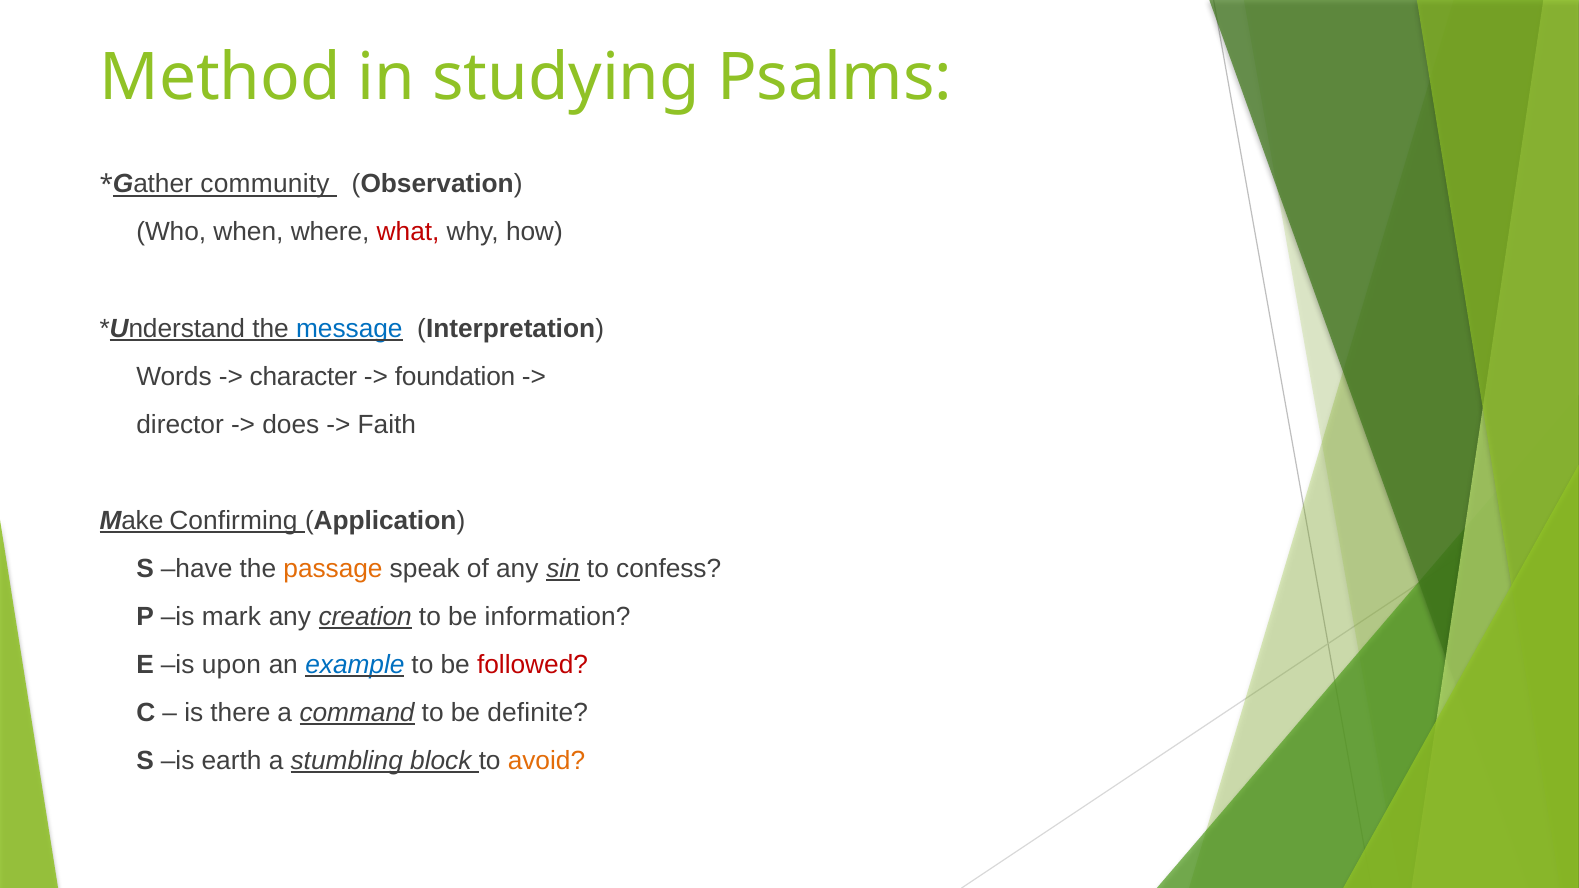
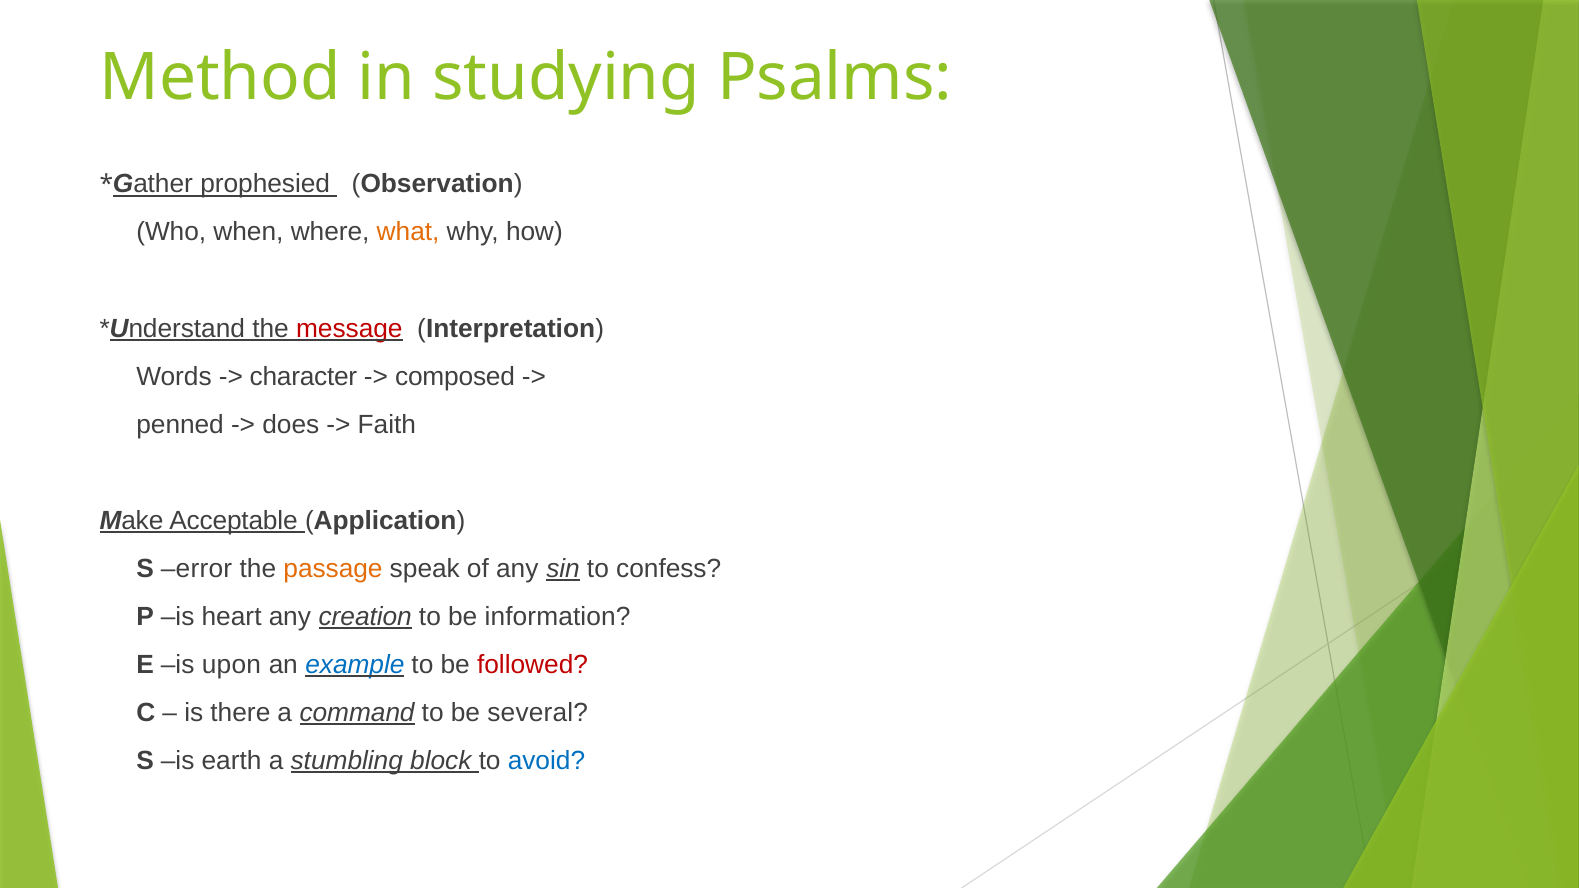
community: community -> prophesied (265, 184)
what colour: red -> orange (408, 232)
message colour: blue -> red (349, 328)
foundation: foundation -> composed (455, 376)
director: director -> penned (180, 424)
Confirming: Confirming -> Acceptable (234, 520)
have: have -> error (196, 569)
mark: mark -> heart (232, 617)
definite: definite -> several (538, 713)
avoid colour: orange -> blue (546, 761)
